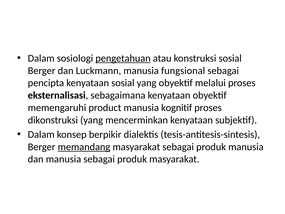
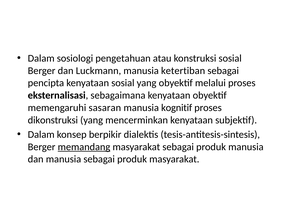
pengetahuan underline: present -> none (123, 58)
fungsional: fungsional -> ketertiban (183, 71)
product: product -> sasaran (105, 108)
